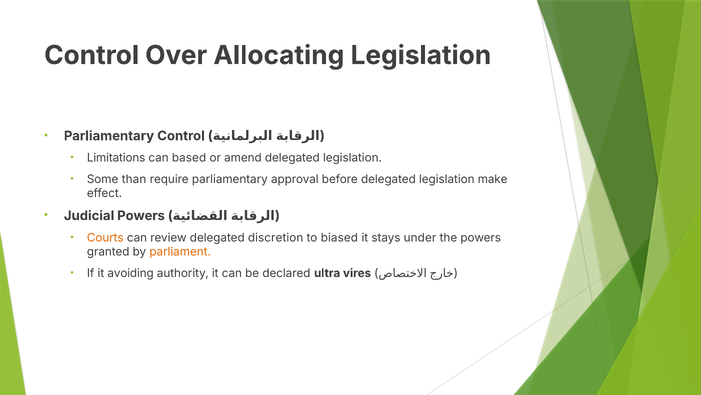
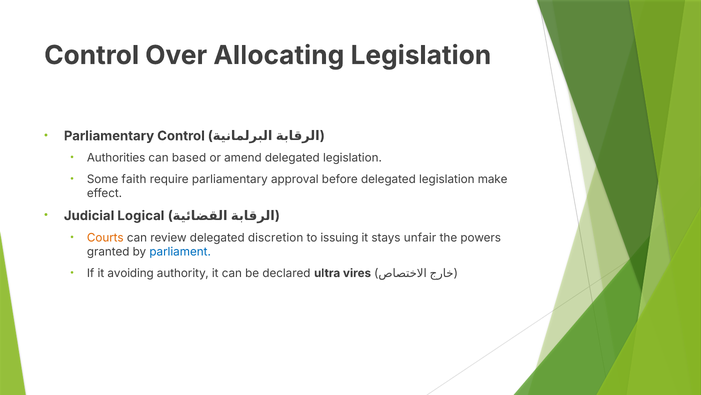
Limitations: Limitations -> Authorities (116, 158)
than: than -> faith (134, 179)
Judicial Powers: Powers -> Logical (141, 215)
biased: biased -> issuing (340, 237)
under: under -> unfair (420, 237)
parliament colour: orange -> blue (180, 251)
